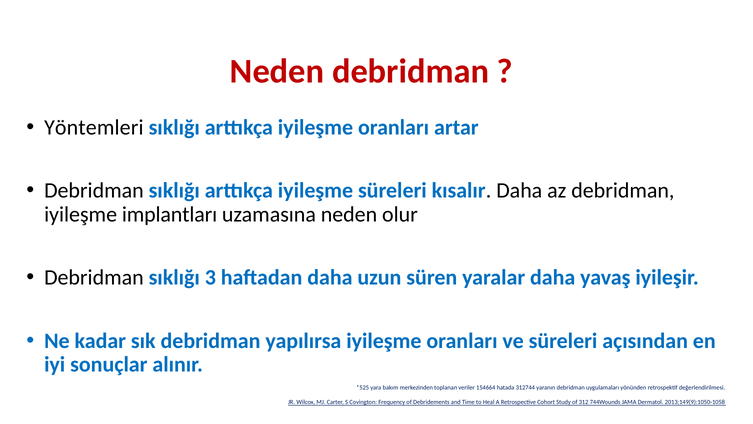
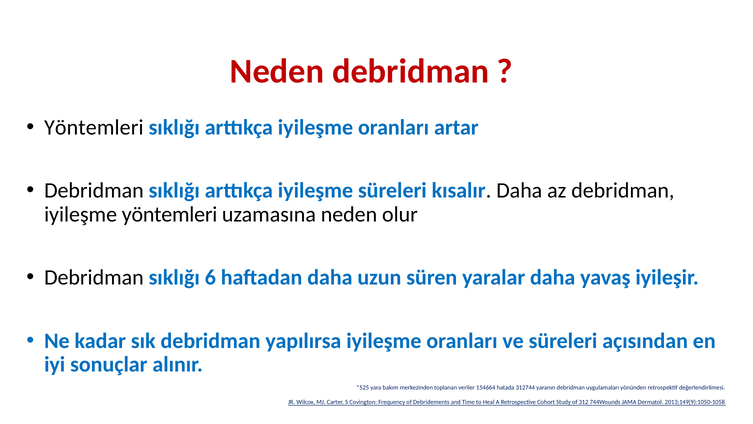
iyileşme implantları: implantları -> yöntemleri (170, 214)
3: 3 -> 6 (210, 277)
